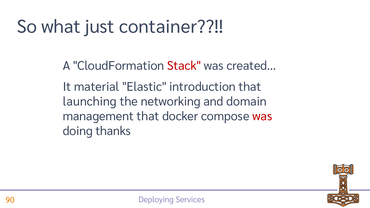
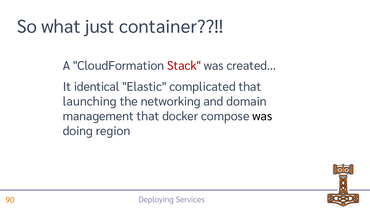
material: material -> identical (97, 87)
introduction: introduction -> complicated (203, 87)
was colour: red -> black (262, 116)
thanks: thanks -> region (113, 131)
